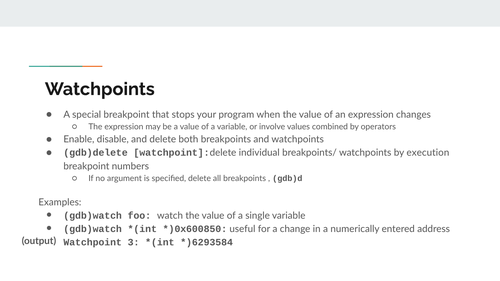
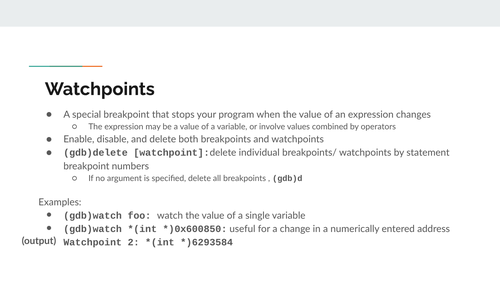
execution: execution -> statement (428, 153)
3: 3 -> 2 (134, 243)
